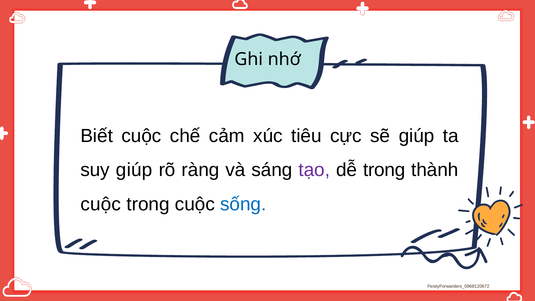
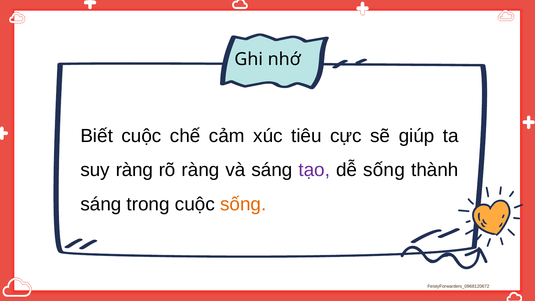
suy giúp: giúp -> ràng (134, 170)
dễ trong: trong -> sống (384, 170)
cuộc: cuộc -> sáng (101, 204)
sống colour: blue -> orange (243, 204)
